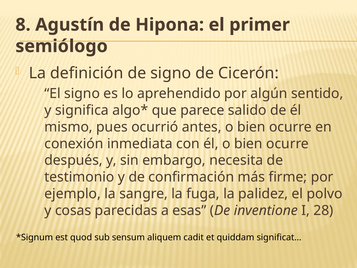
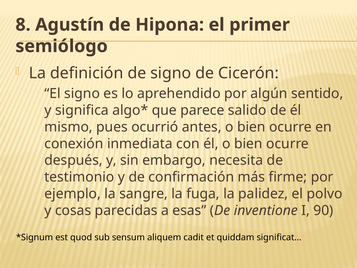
28: 28 -> 90 (323, 210)
